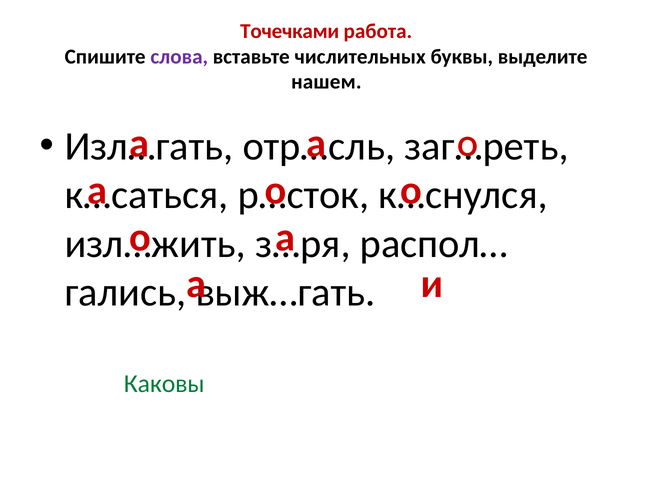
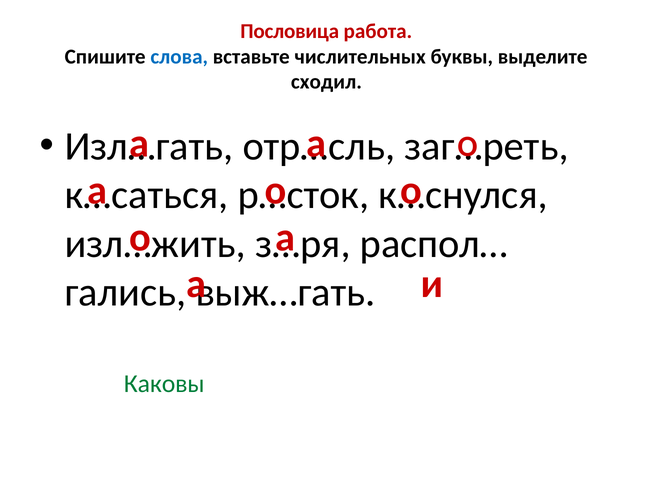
Точечками: Точечками -> Пословица (290, 31)
слова colour: purple -> blue (179, 56)
нашем: нашем -> сходил (326, 82)
